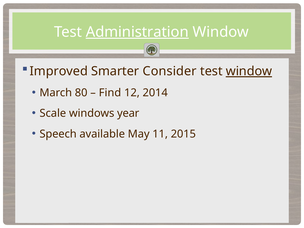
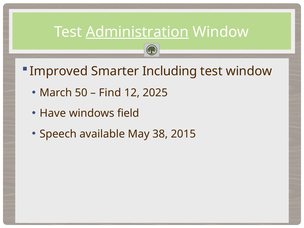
Consider: Consider -> Including (170, 71)
window underline: present -> none (249, 71)
80: 80 -> 50 (81, 93)
2014: 2014 -> 2025 (155, 93)
Scale: Scale -> Have (53, 113)
year: year -> field (128, 113)
11: 11 -> 38 (160, 134)
